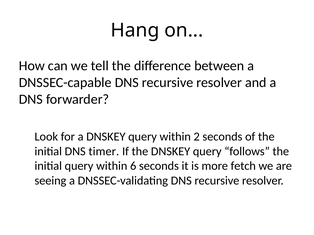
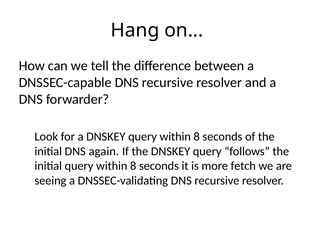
DNSKEY query within 2: 2 -> 8 (197, 137)
timer: timer -> again (104, 152)
initial query within 6: 6 -> 8 (133, 166)
